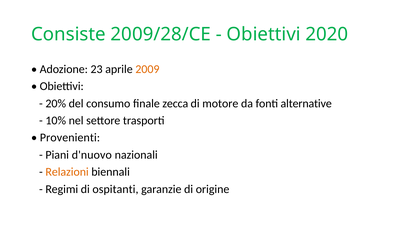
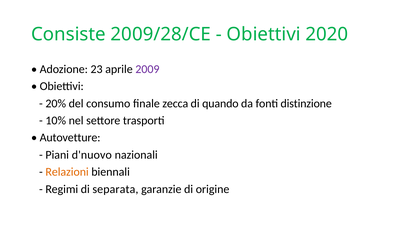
2009 colour: orange -> purple (147, 69)
motore: motore -> quando (220, 103)
alternative: alternative -> distinzione (306, 103)
Provenienti: Provenienti -> Autovetture (70, 137)
ospitanti: ospitanti -> separata (115, 189)
